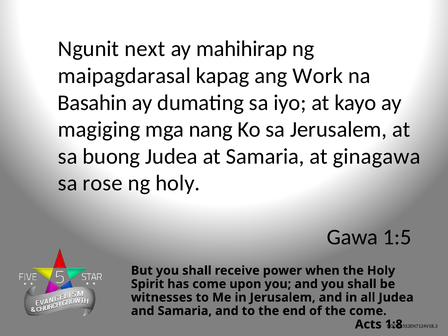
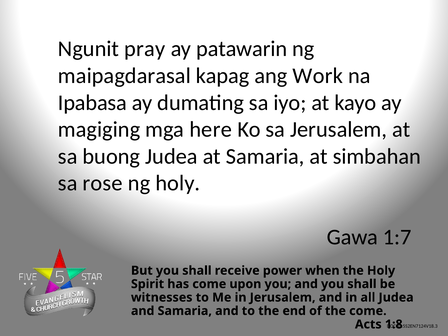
next: next -> pray (145, 49)
mahihirap: mahihirap -> patawarin (242, 49)
Basahin: Basahin -> Ipabasa (92, 103)
nang: nang -> here (211, 129)
ginagawa: ginagawa -> simbahan (377, 156)
1:5: 1:5 -> 1:7 (397, 237)
